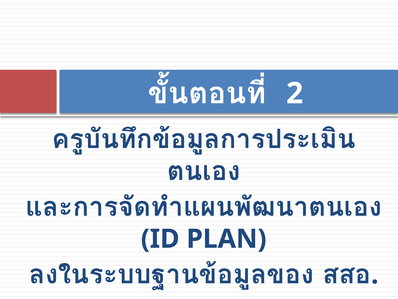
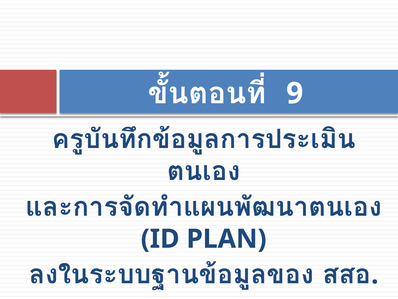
2: 2 -> 9 (295, 93)
